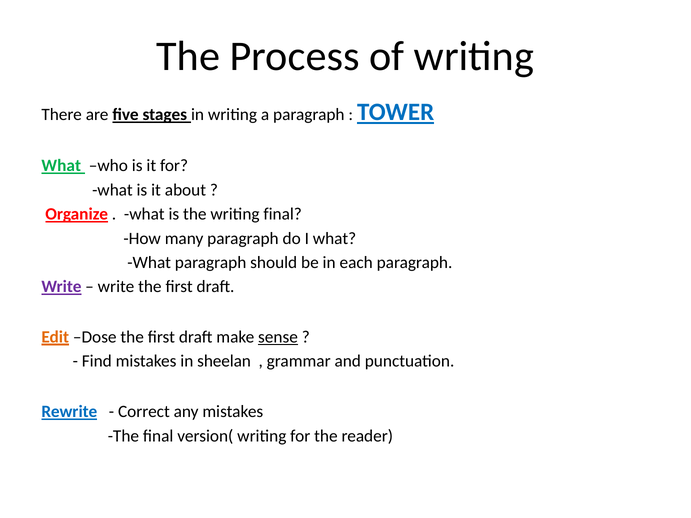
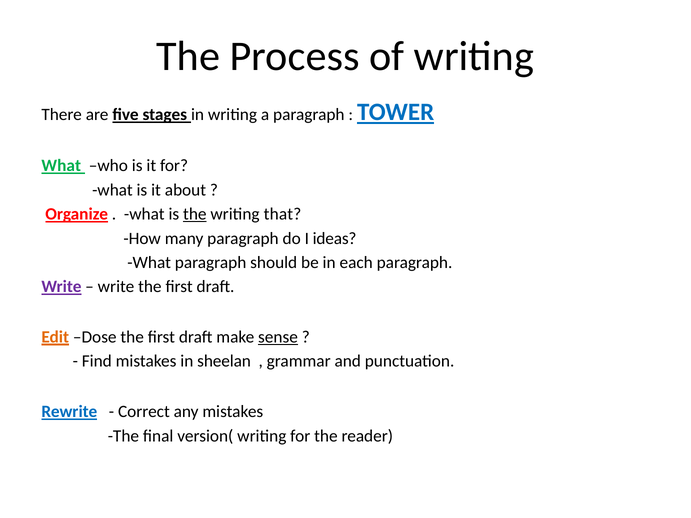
the underline: none -> present (195, 214)
writing final: final -> that (283, 214)
I what: what -> ideas (335, 238)
